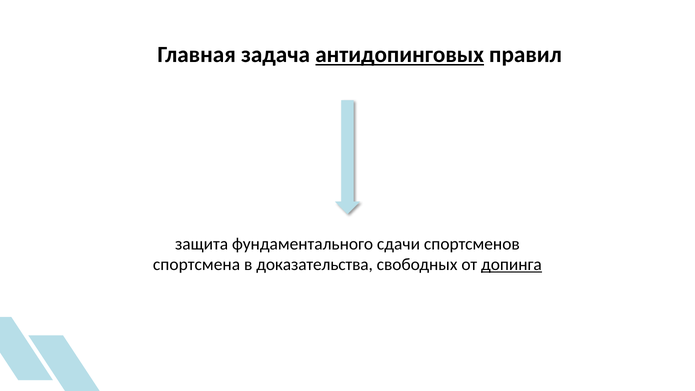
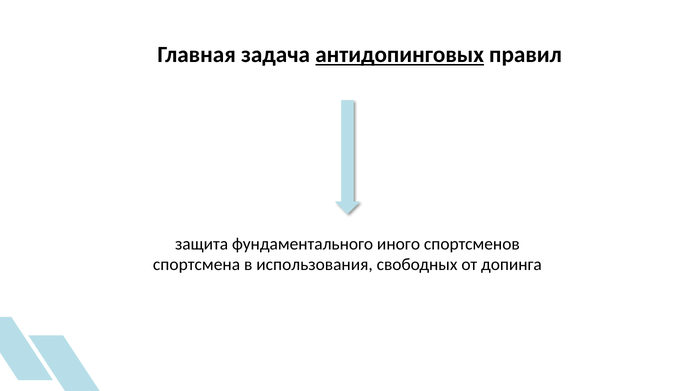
сдачи: сдачи -> иного (399, 244)
доказательства: доказательства -> использования (315, 265)
допинга underline: present -> none (511, 265)
